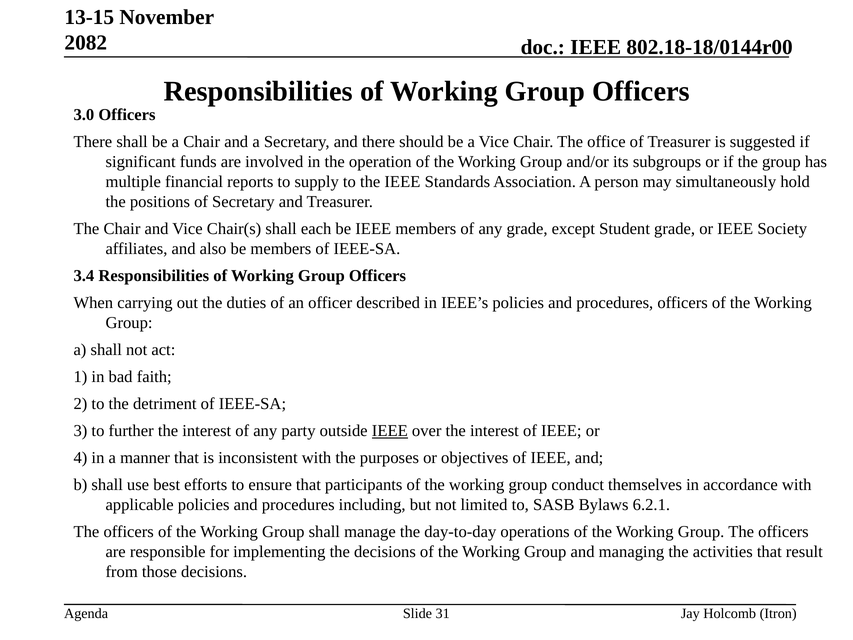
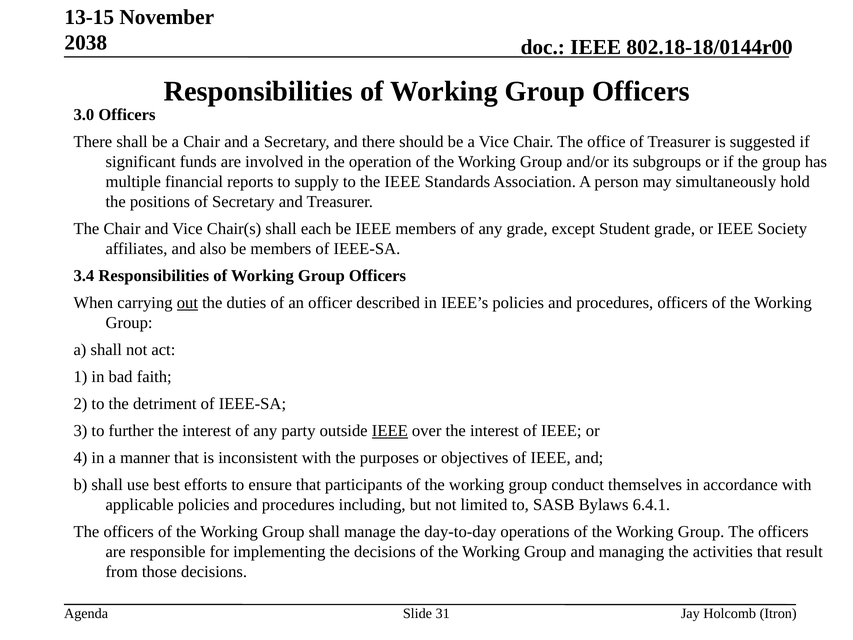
2082: 2082 -> 2038 (86, 43)
out underline: none -> present (187, 303)
6.2.1: 6.2.1 -> 6.4.1 (651, 505)
